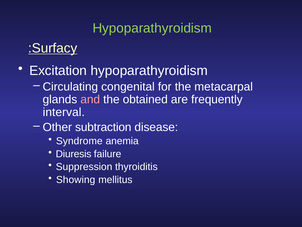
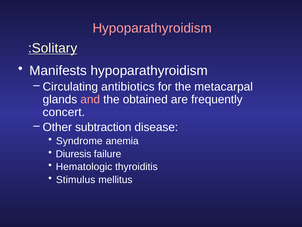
Hypoparathyroidism colour: light green -> pink (152, 28)
Surfacy: Surfacy -> Solitary (55, 48)
Excitation: Excitation -> Manifests (58, 71)
congenital: congenital -> antibiotics (128, 87)
interval: interval -> concert (64, 112)
Suppression: Suppression -> Hematologic (84, 167)
Showing: Showing -> Stimulus (76, 179)
